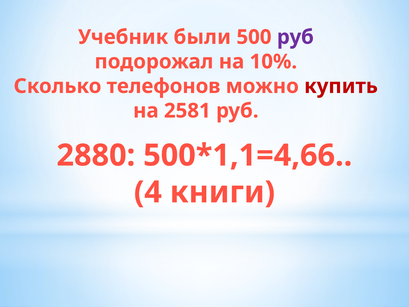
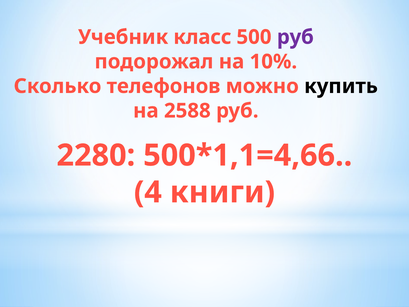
были: были -> класс (202, 37)
купить colour: red -> black (341, 86)
2581: 2581 -> 2588 (187, 111)
2880: 2880 -> 2280 (96, 155)
